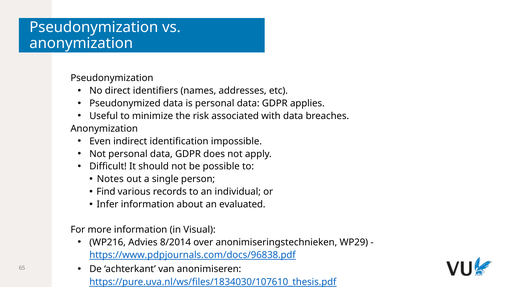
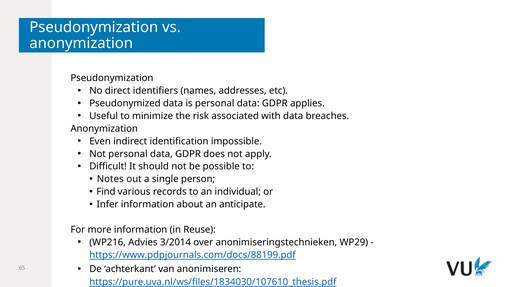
evaluated: evaluated -> anticipate (242, 204)
Visual: Visual -> Reuse (200, 229)
8/2014: 8/2014 -> 3/2014 (175, 242)
https://www.pdpjournals.com/docs/96838.pdf: https://www.pdpjournals.com/docs/96838.pdf -> https://www.pdpjournals.com/docs/88199.pdf (193, 255)
